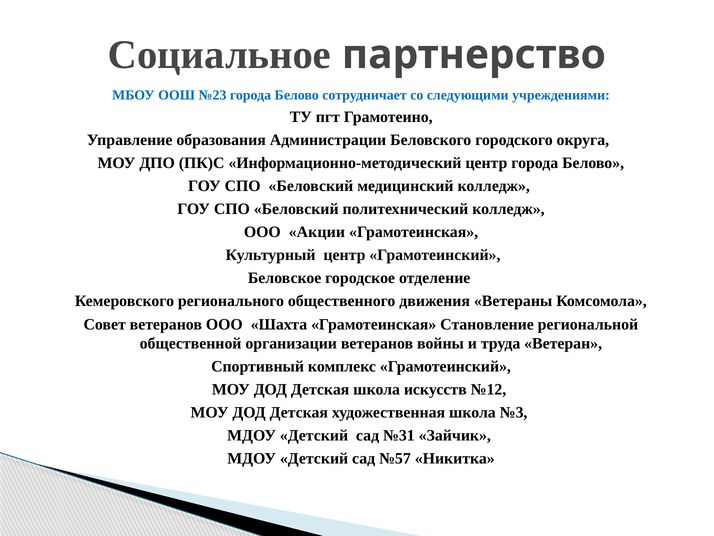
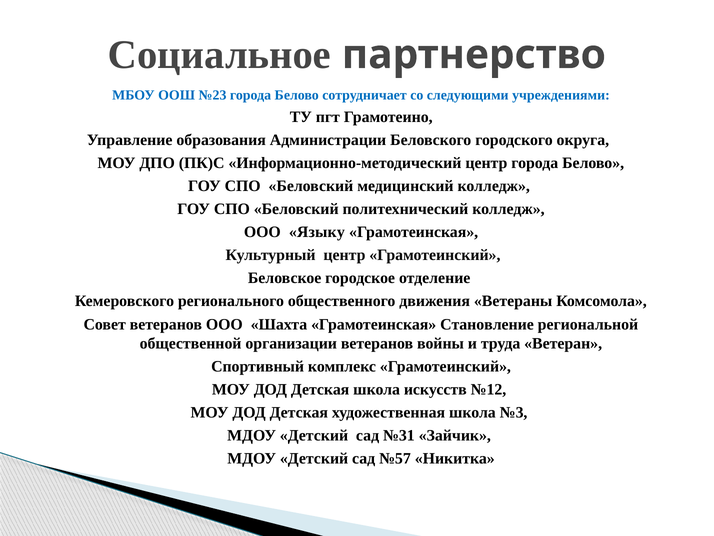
Акции: Акции -> Языку (317, 232)
